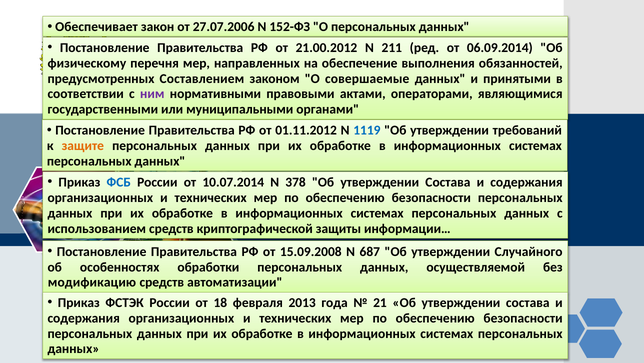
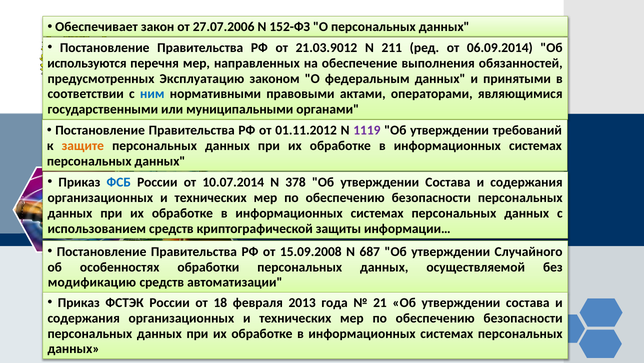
21.00.2012: 21.00.2012 -> 21.03.9012 (326, 48)
физическому: физическому -> используются (87, 63)
Составлением: Составлением -> Эксплуатацию (202, 78)
совершаемые: совершаемые -> федеральным (367, 78)
ним colour: purple -> blue (152, 94)
1119 colour: blue -> purple (367, 130)
